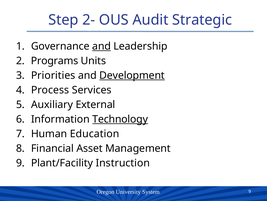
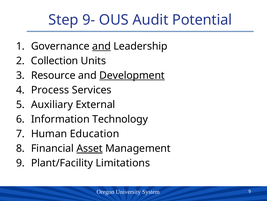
2-: 2- -> 9- (89, 20)
Strategic: Strategic -> Potential (202, 20)
Programs: Programs -> Collection (55, 61)
Priorities: Priorities -> Resource (53, 75)
Technology underline: present -> none (120, 119)
Asset underline: none -> present (90, 148)
Instruction: Instruction -> Limitations (123, 163)
